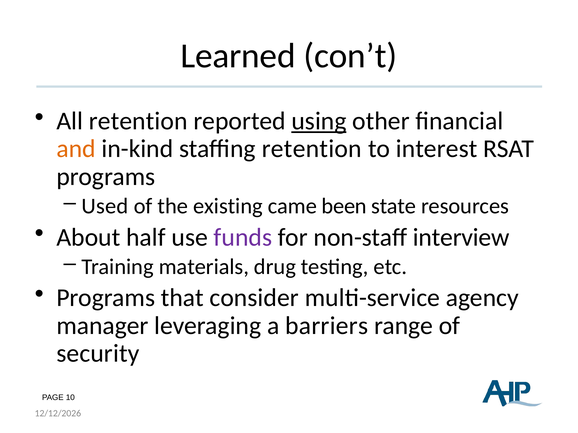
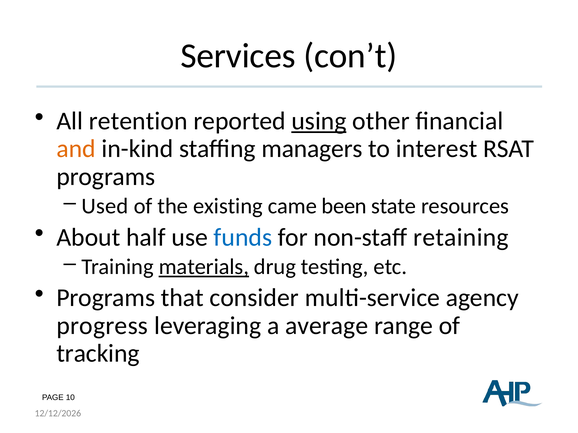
Learned: Learned -> Services (238, 56)
staffing retention: retention -> managers (312, 149)
funds colour: purple -> blue (243, 237)
interview: interview -> retaining (461, 237)
materials underline: none -> present (204, 267)
manager: manager -> progress (102, 326)
barriers: barriers -> average (327, 326)
security: security -> tracking (98, 354)
